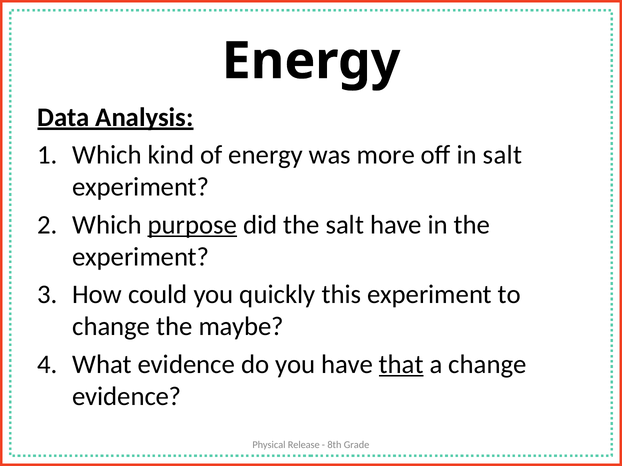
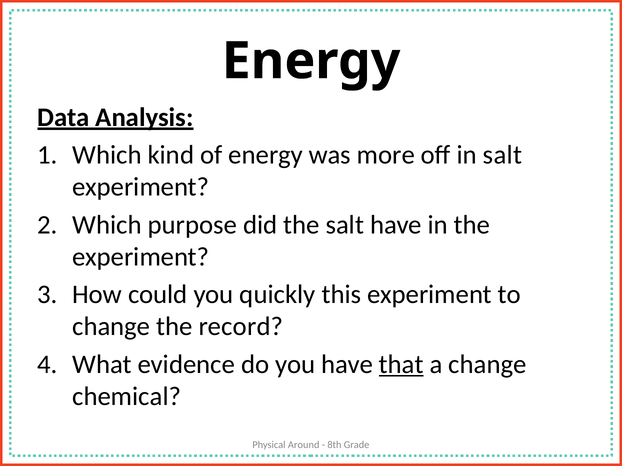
purpose underline: present -> none (192, 225)
maybe: maybe -> record (241, 327)
evidence: evidence -> chemical (127, 397)
Release: Release -> Around (304, 445)
